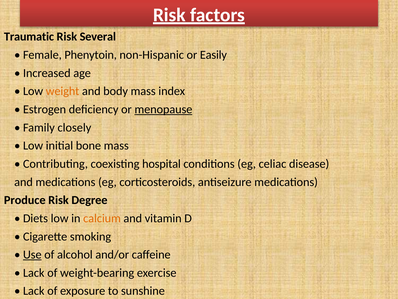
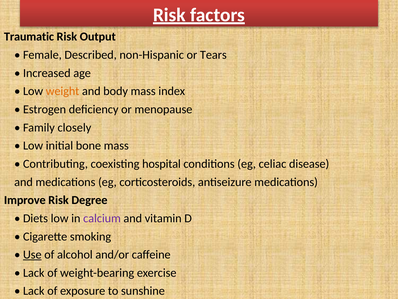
Several: Several -> Output (98, 37)
Phenytoin: Phenytoin -> Described (91, 55)
Easily: Easily -> Tears (213, 55)
menopause underline: present -> none (163, 109)
Produce: Produce -> Improve (25, 200)
calcium colour: orange -> purple (102, 218)
